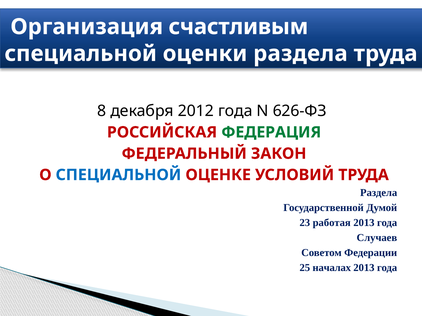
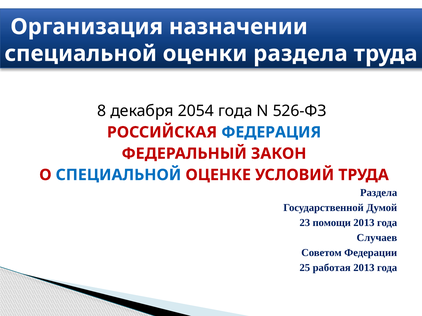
счастливым: счастливым -> назначении (238, 27)
2012: 2012 -> 2054 (196, 111)
626-ФЗ: 626-ФЗ -> 526-ФЗ (300, 111)
ФЕДЕРАЦИЯ colour: green -> blue (271, 132)
работая: работая -> помощи (332, 223)
началах: началах -> работая (332, 268)
